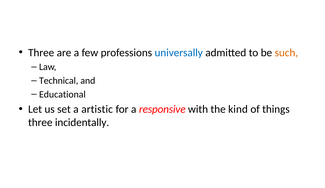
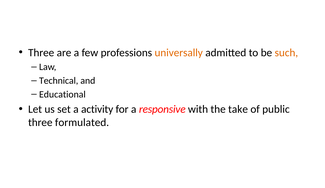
universally colour: blue -> orange (179, 52)
artistic: artistic -> activity (97, 109)
kind: kind -> take (238, 109)
things: things -> public (276, 109)
incidentally: incidentally -> formulated (82, 122)
